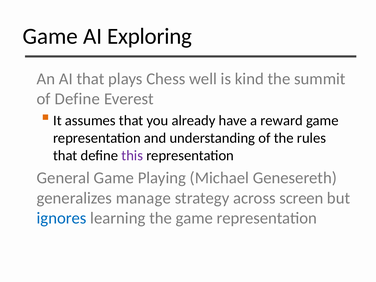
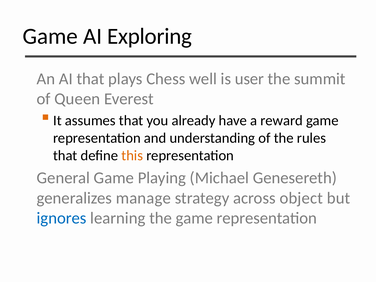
kind: kind -> user (249, 79)
of Define: Define -> Queen (77, 99)
this colour: purple -> orange (132, 156)
screen: screen -> object (301, 198)
